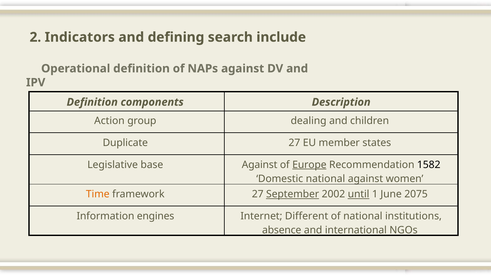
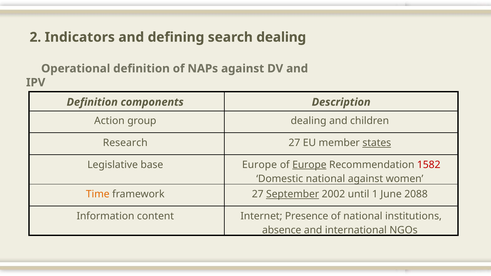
search include: include -> dealing (281, 37)
Duplicate: Duplicate -> Research (125, 143)
states underline: none -> present (377, 143)
base Against: Against -> Europe (259, 165)
1582 colour: black -> red (429, 165)
until underline: present -> none (359, 194)
2075: 2075 -> 2088 (416, 194)
engines: engines -> content (155, 216)
Different: Different -> Presence (307, 216)
